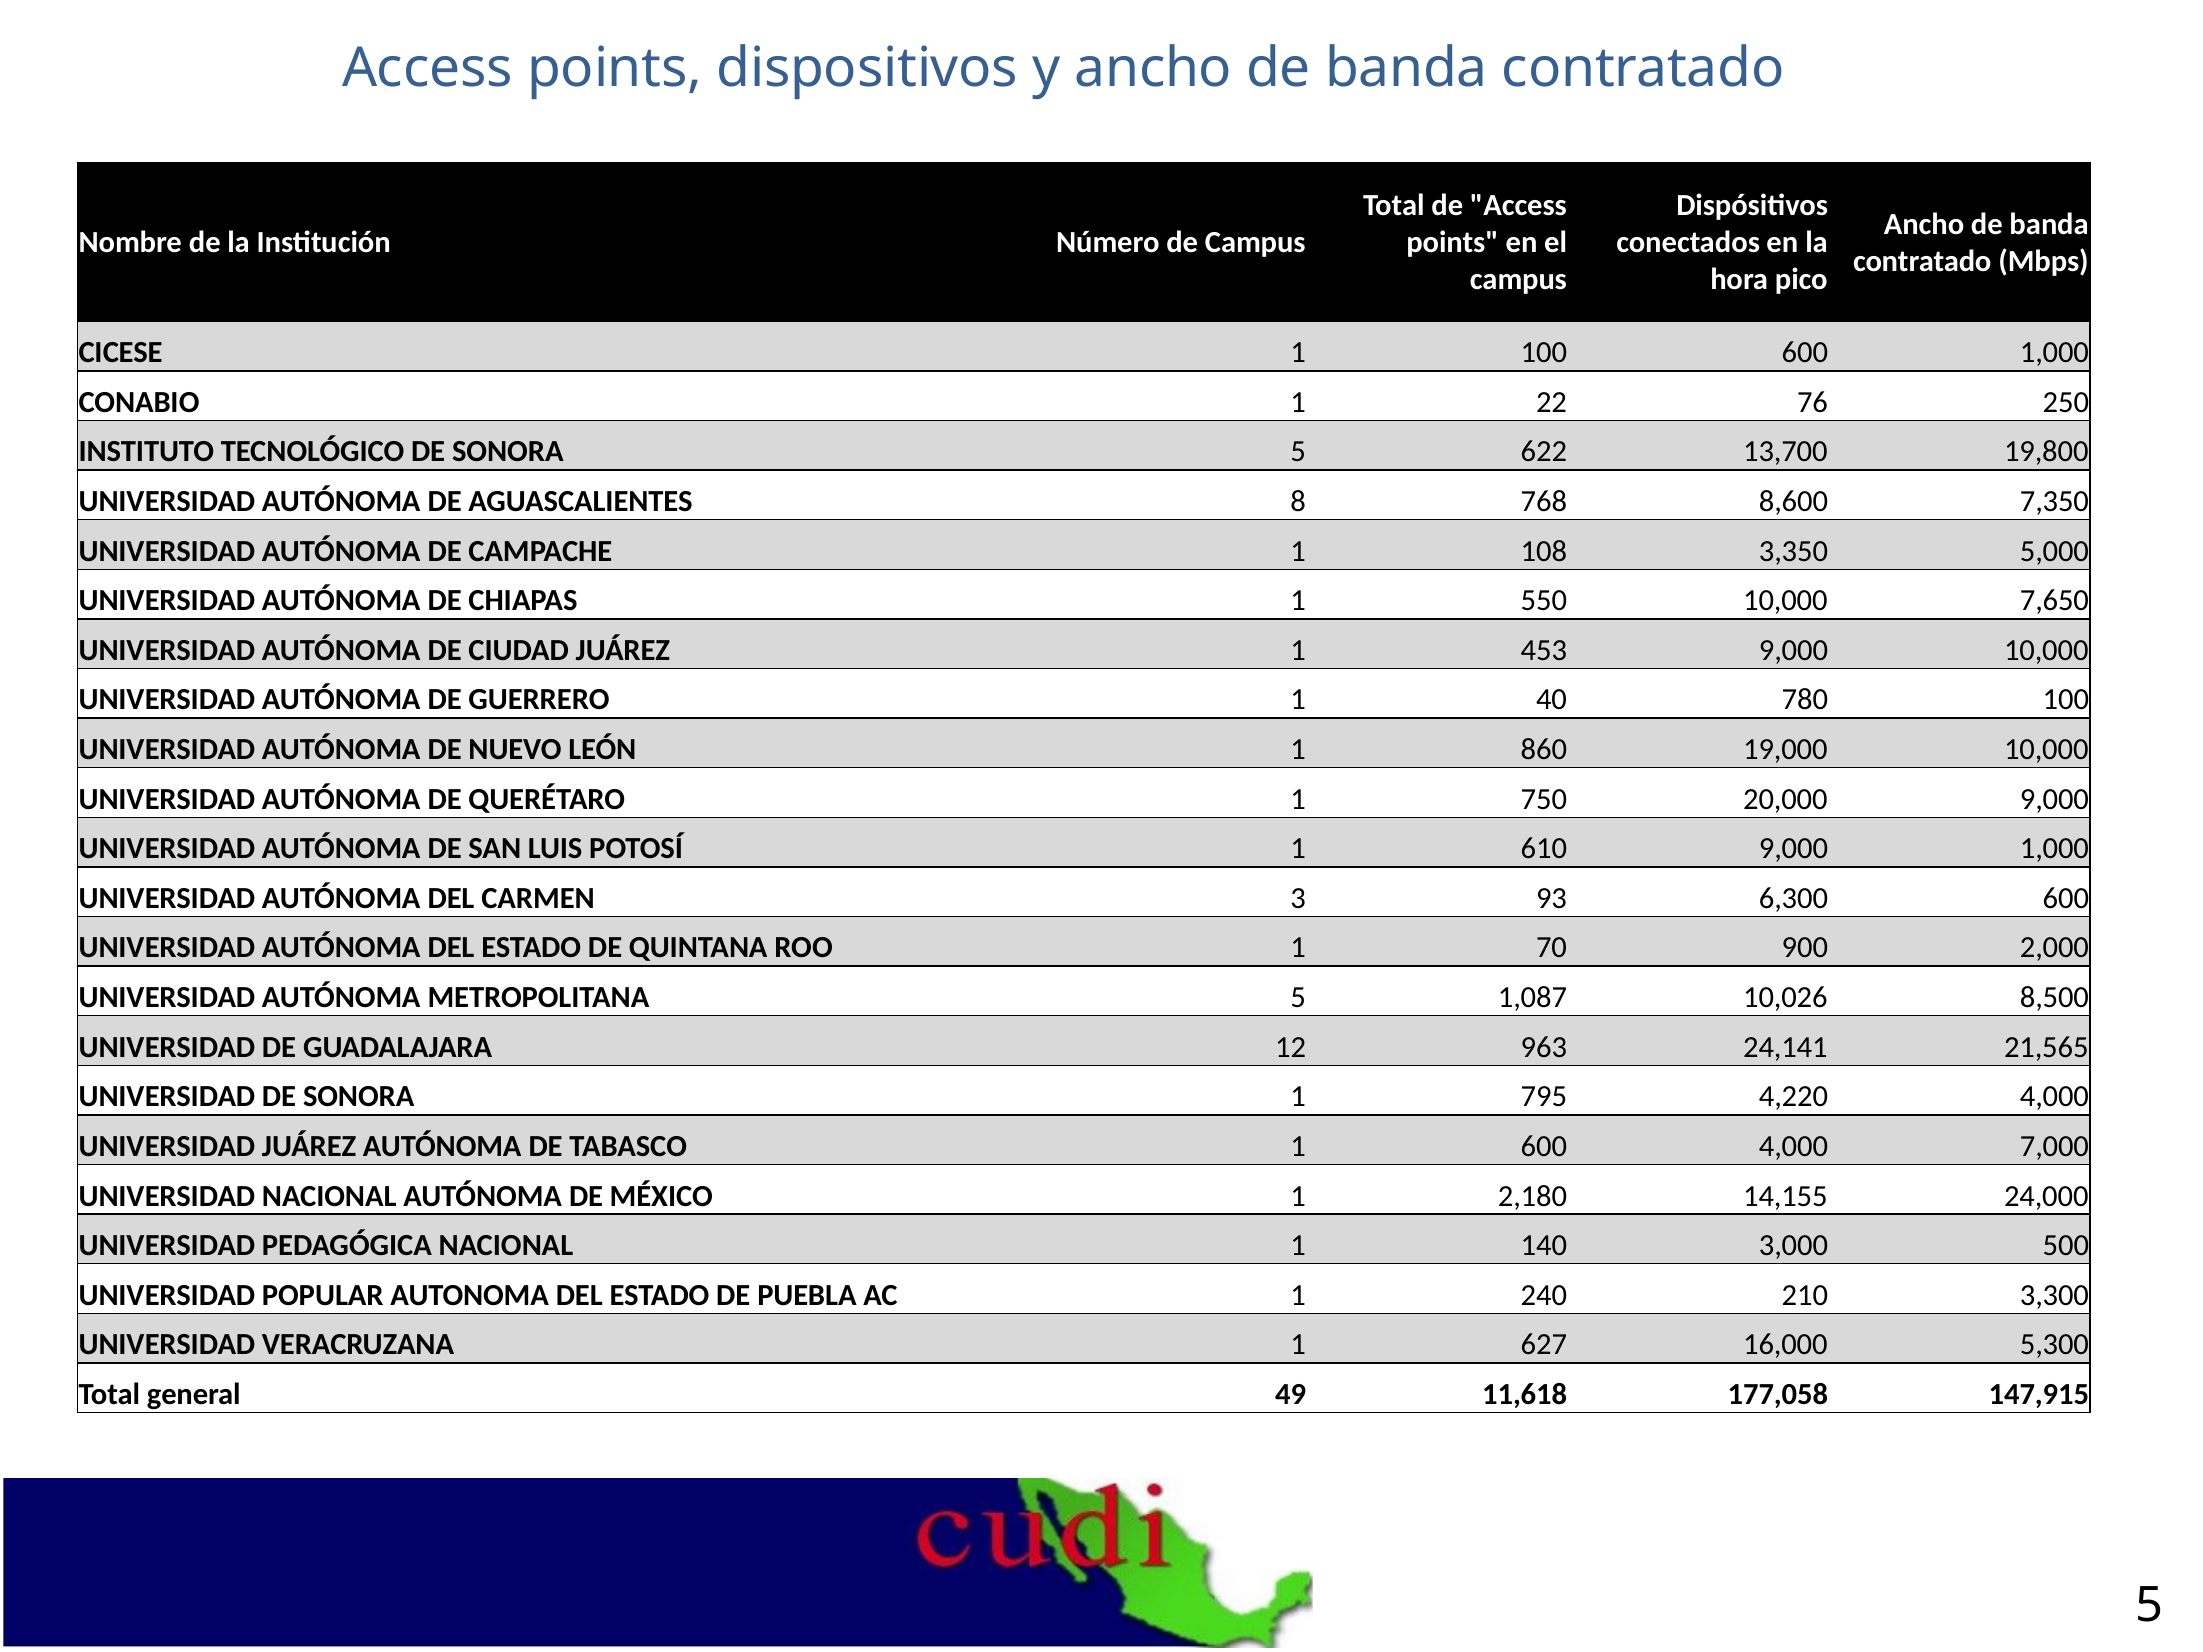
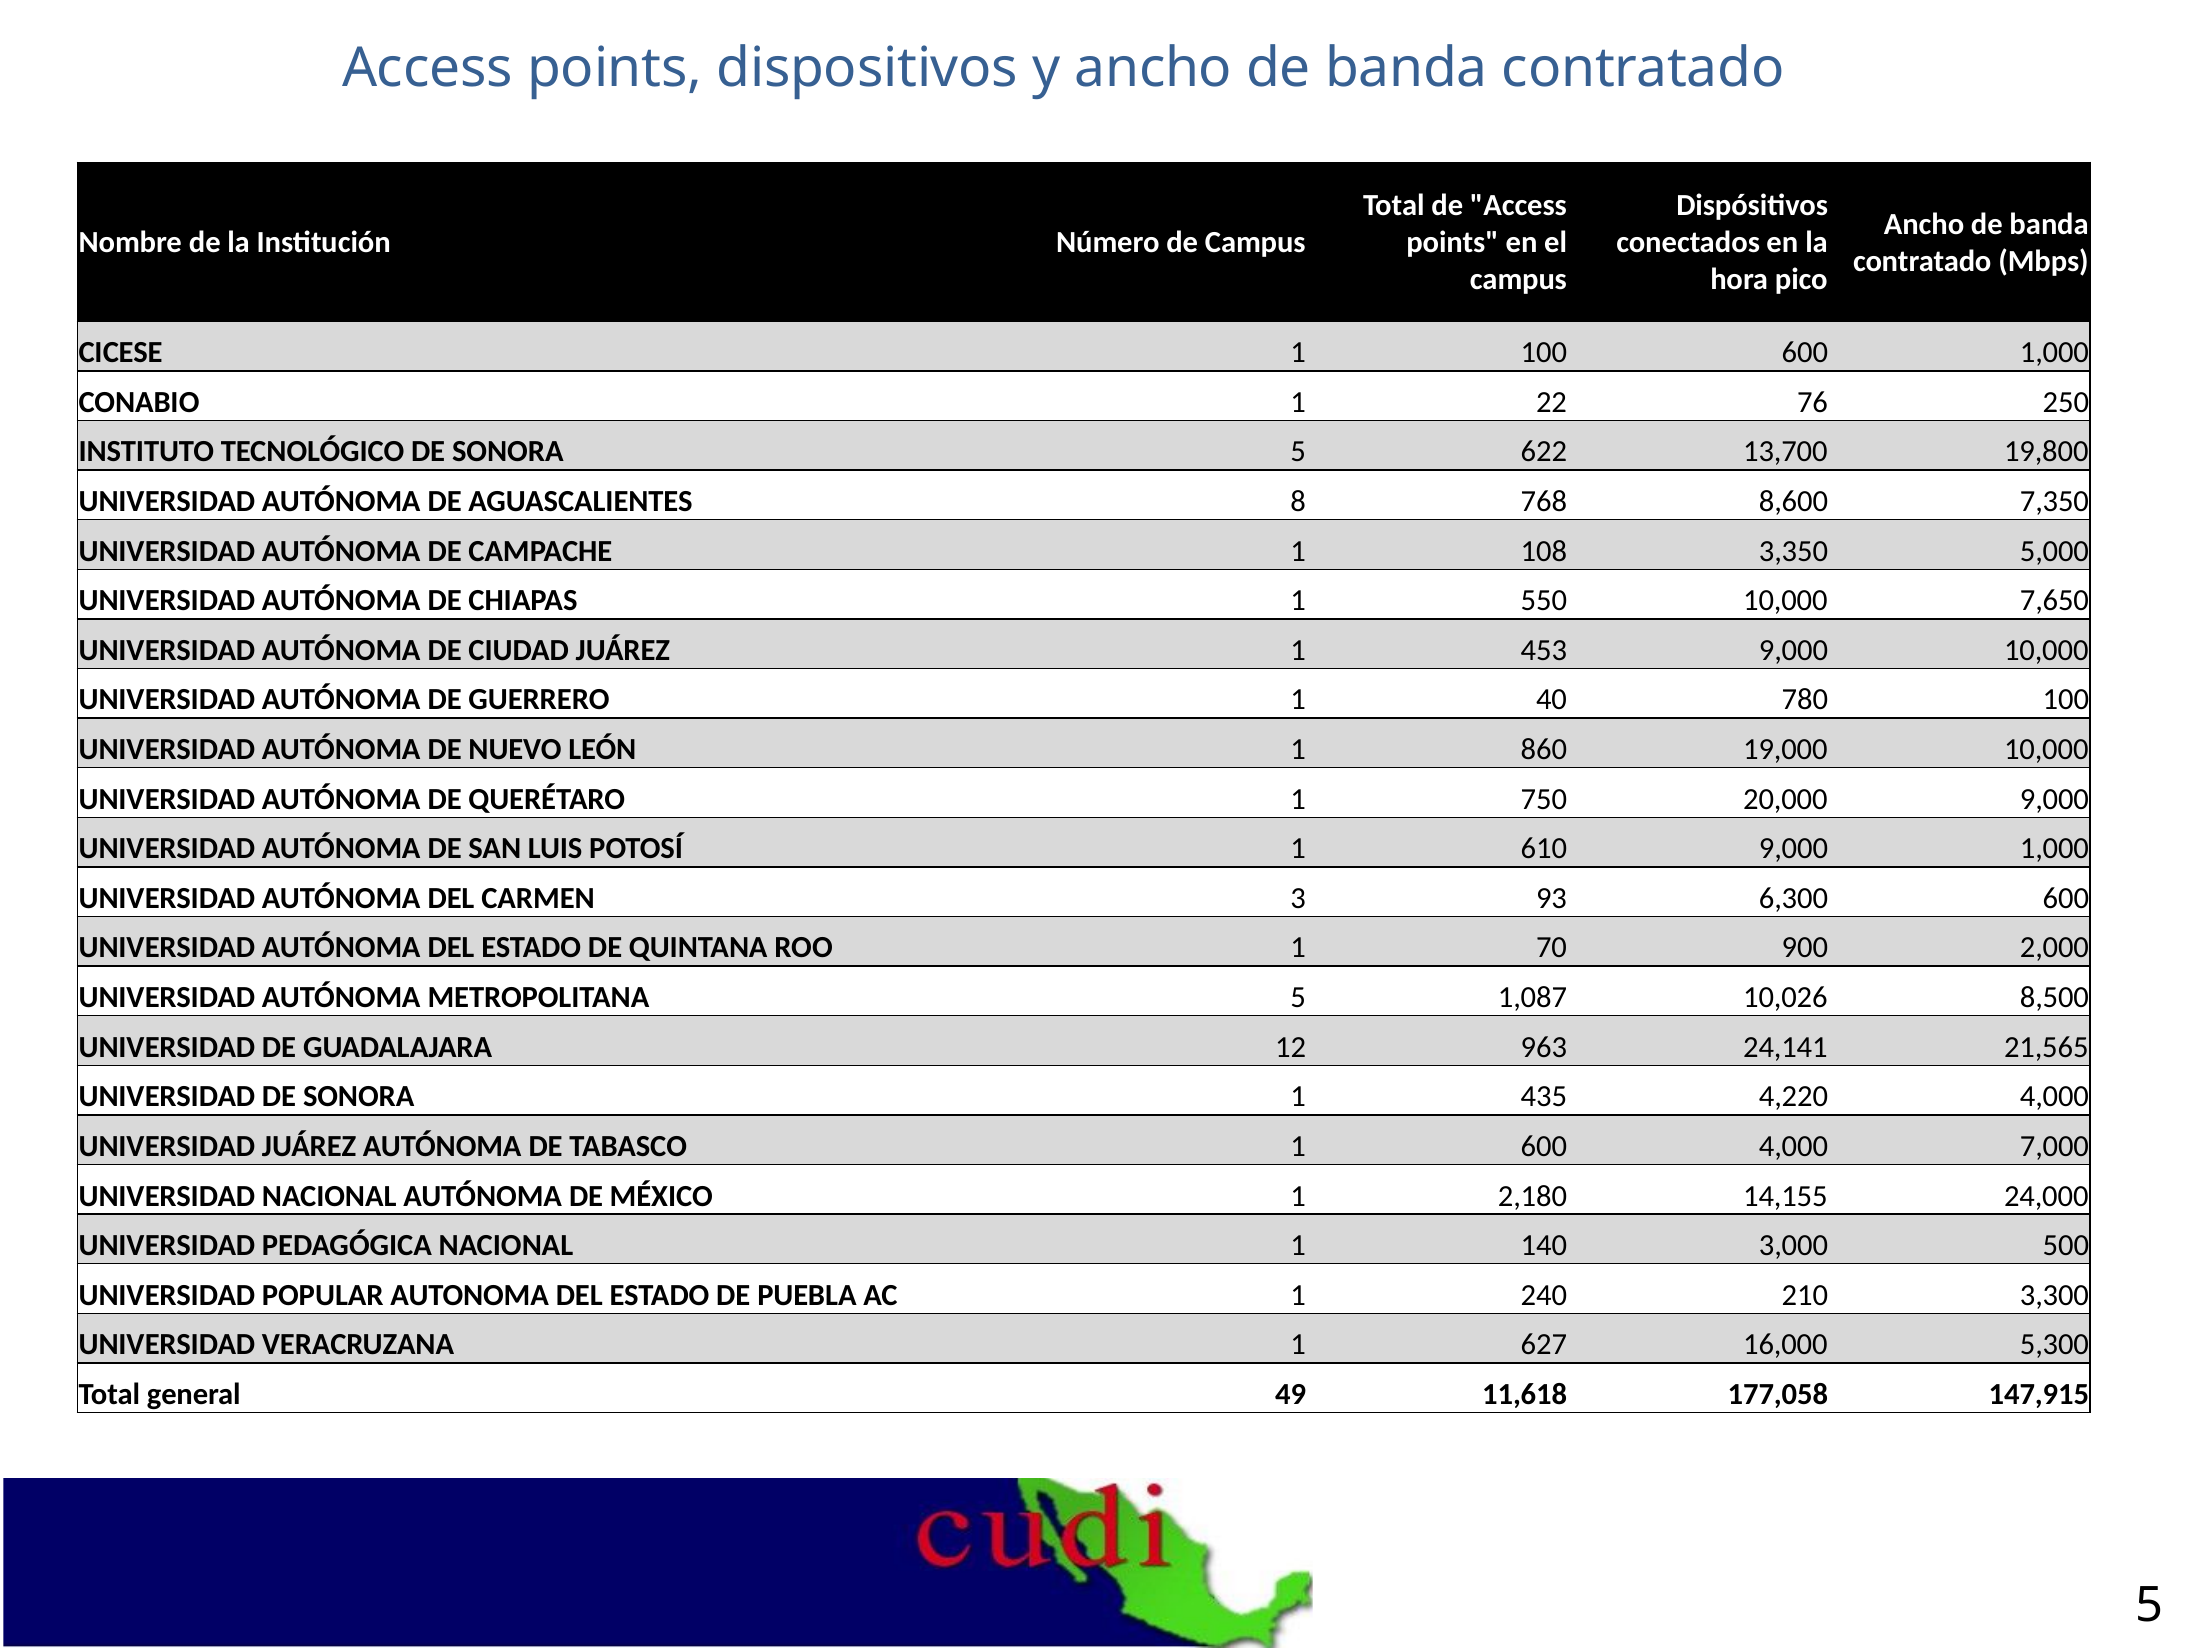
795: 795 -> 435 (1544, 1097)
